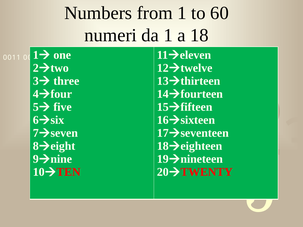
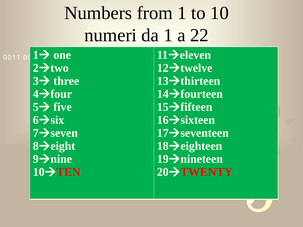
to 60: 60 -> 10 (220, 13)
a 18: 18 -> 22 (199, 35)
